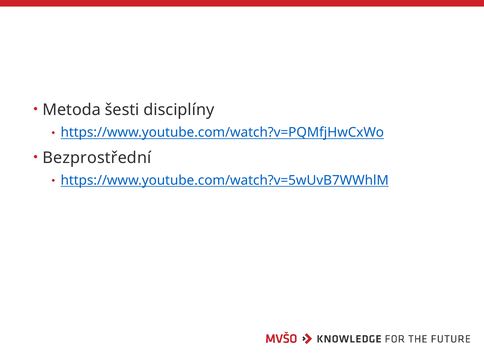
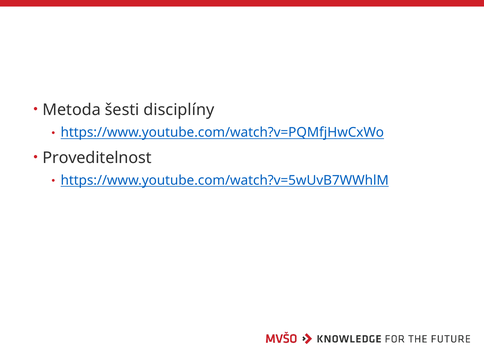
Bezprostřední: Bezprostřední -> Proveditelnost (97, 158)
